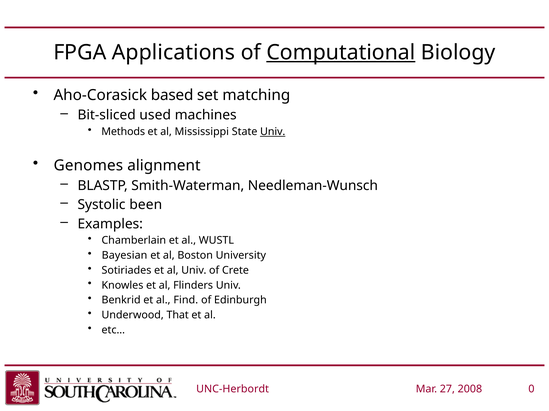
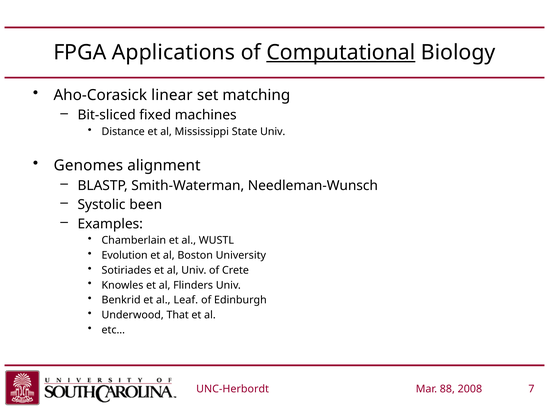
based: based -> linear (172, 95)
used: used -> fixed (155, 115)
Methods: Methods -> Distance (123, 132)
Univ underline: present -> none (273, 132)
Bayesian: Bayesian -> Evolution (125, 256)
Find: Find -> Leaf (186, 301)
27: 27 -> 88 (447, 390)
0: 0 -> 7 (531, 390)
